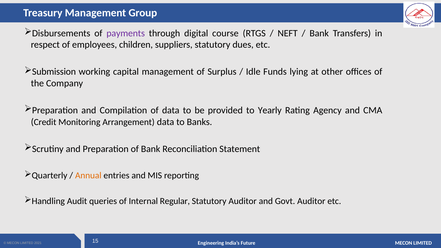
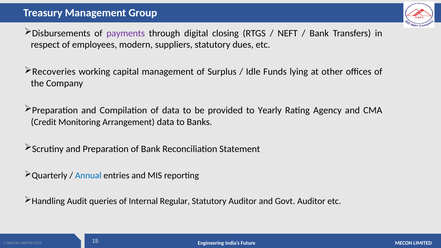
course: course -> closing (225, 33)
children: children -> modern (136, 45)
Submission: Submission -> Recoveries (54, 72)
Annual colour: orange -> blue (88, 176)
